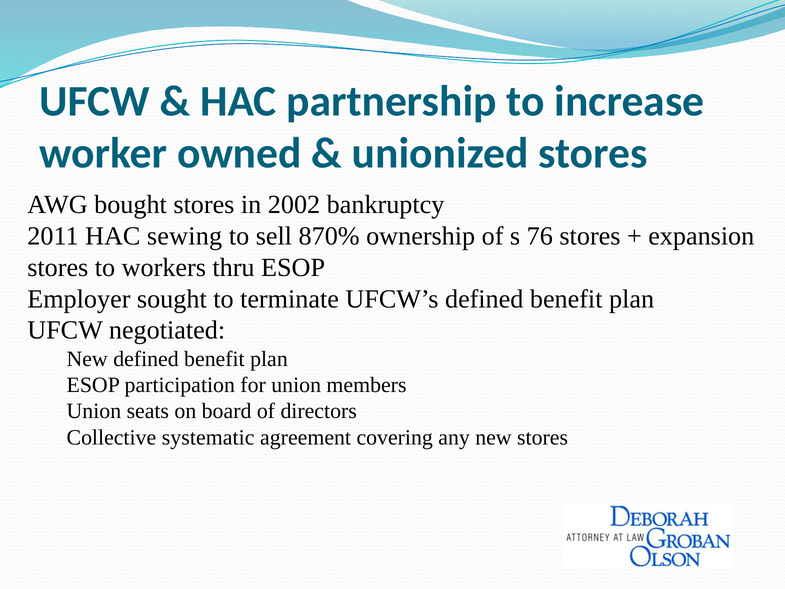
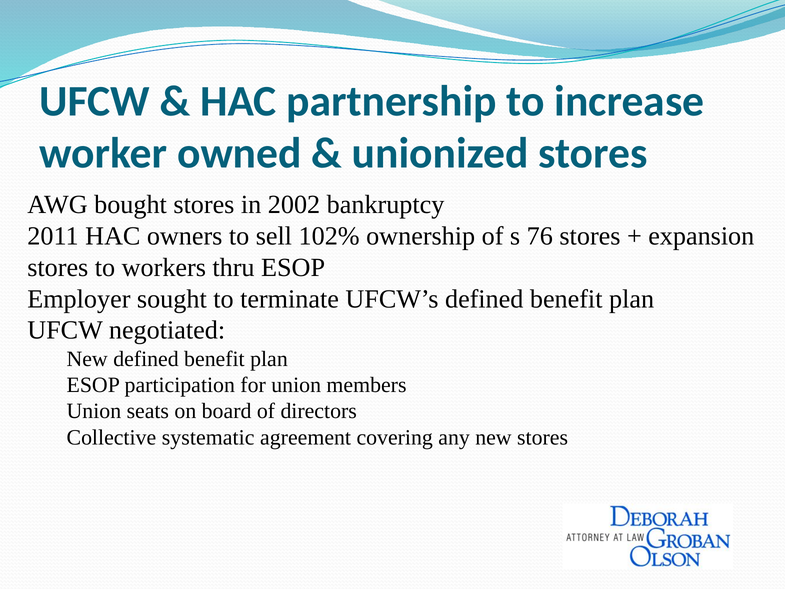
sewing: sewing -> owners (185, 236)
870%: 870% -> 102% (329, 236)
